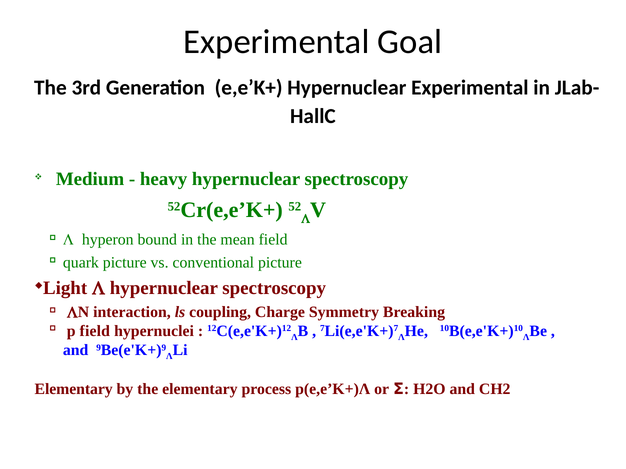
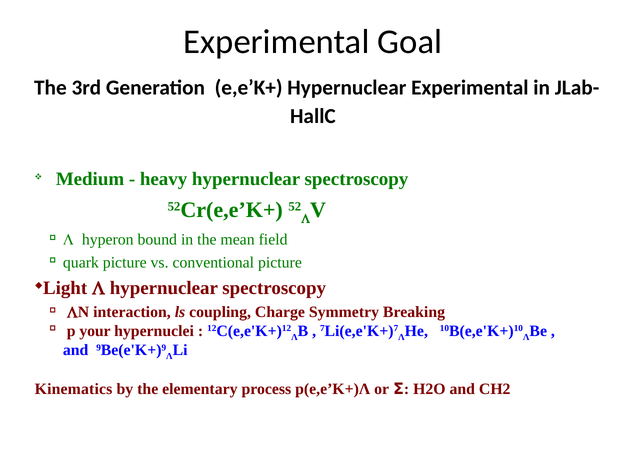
p field: field -> your (95, 331)
Elementary: Elementary -> Kinematics (74, 389)
